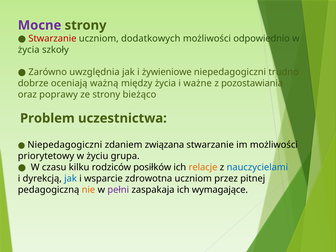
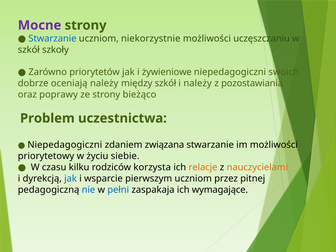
Stwarzanie colour: red -> blue (52, 38)
dodatkowych: dodatkowych -> niekorzystnie (151, 38)
odpowiednio: odpowiednio -> uczęszczaniu (262, 38)
życia: życia -> szkół (29, 50)
uwzględnia: uwzględnia -> priorytetów (95, 72)
trudno: trudno -> swoich (284, 72)
oceniają ważną: ważną -> należy (104, 83)
między życia: życia -> szkół (165, 83)
i ważne: ważne -> należy (198, 83)
grupa: grupa -> siebie (125, 156)
posiłków: posiłków -> korzysta (152, 167)
nauczycielami colour: blue -> orange (257, 167)
zdrowotna: zdrowotna -> pierwszym (149, 179)
nie colour: orange -> blue (88, 190)
pełni colour: purple -> blue (118, 190)
